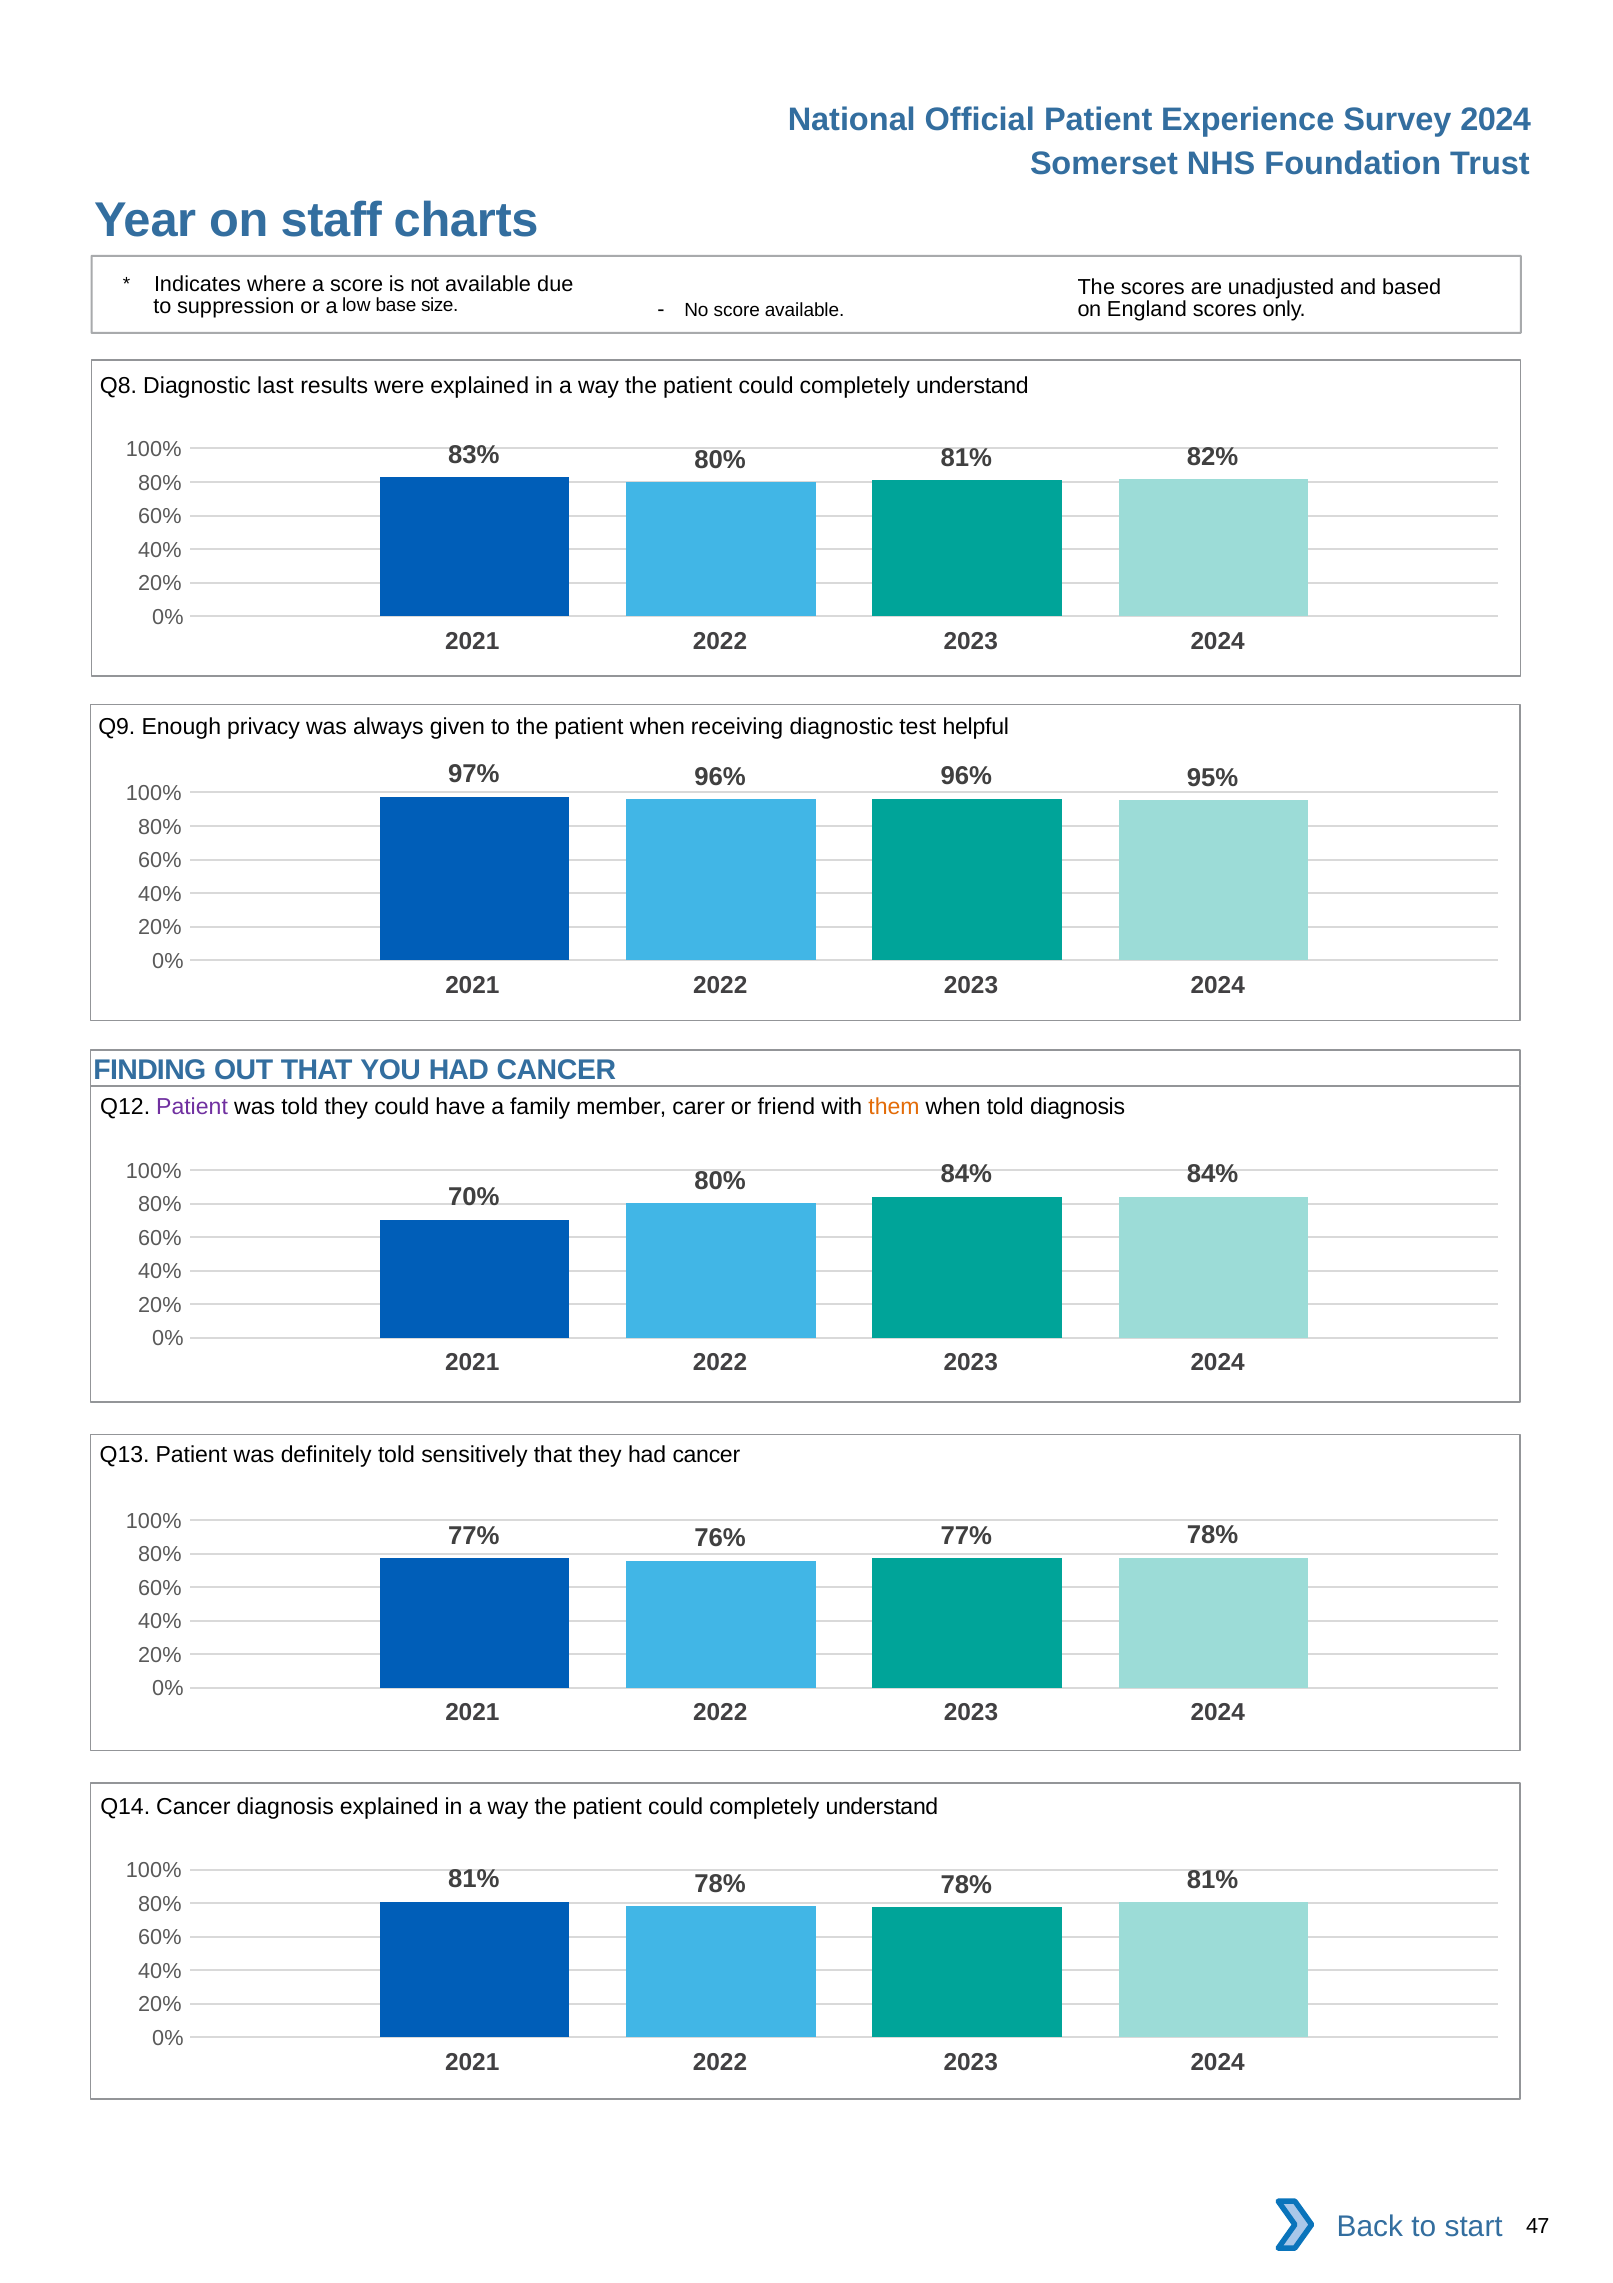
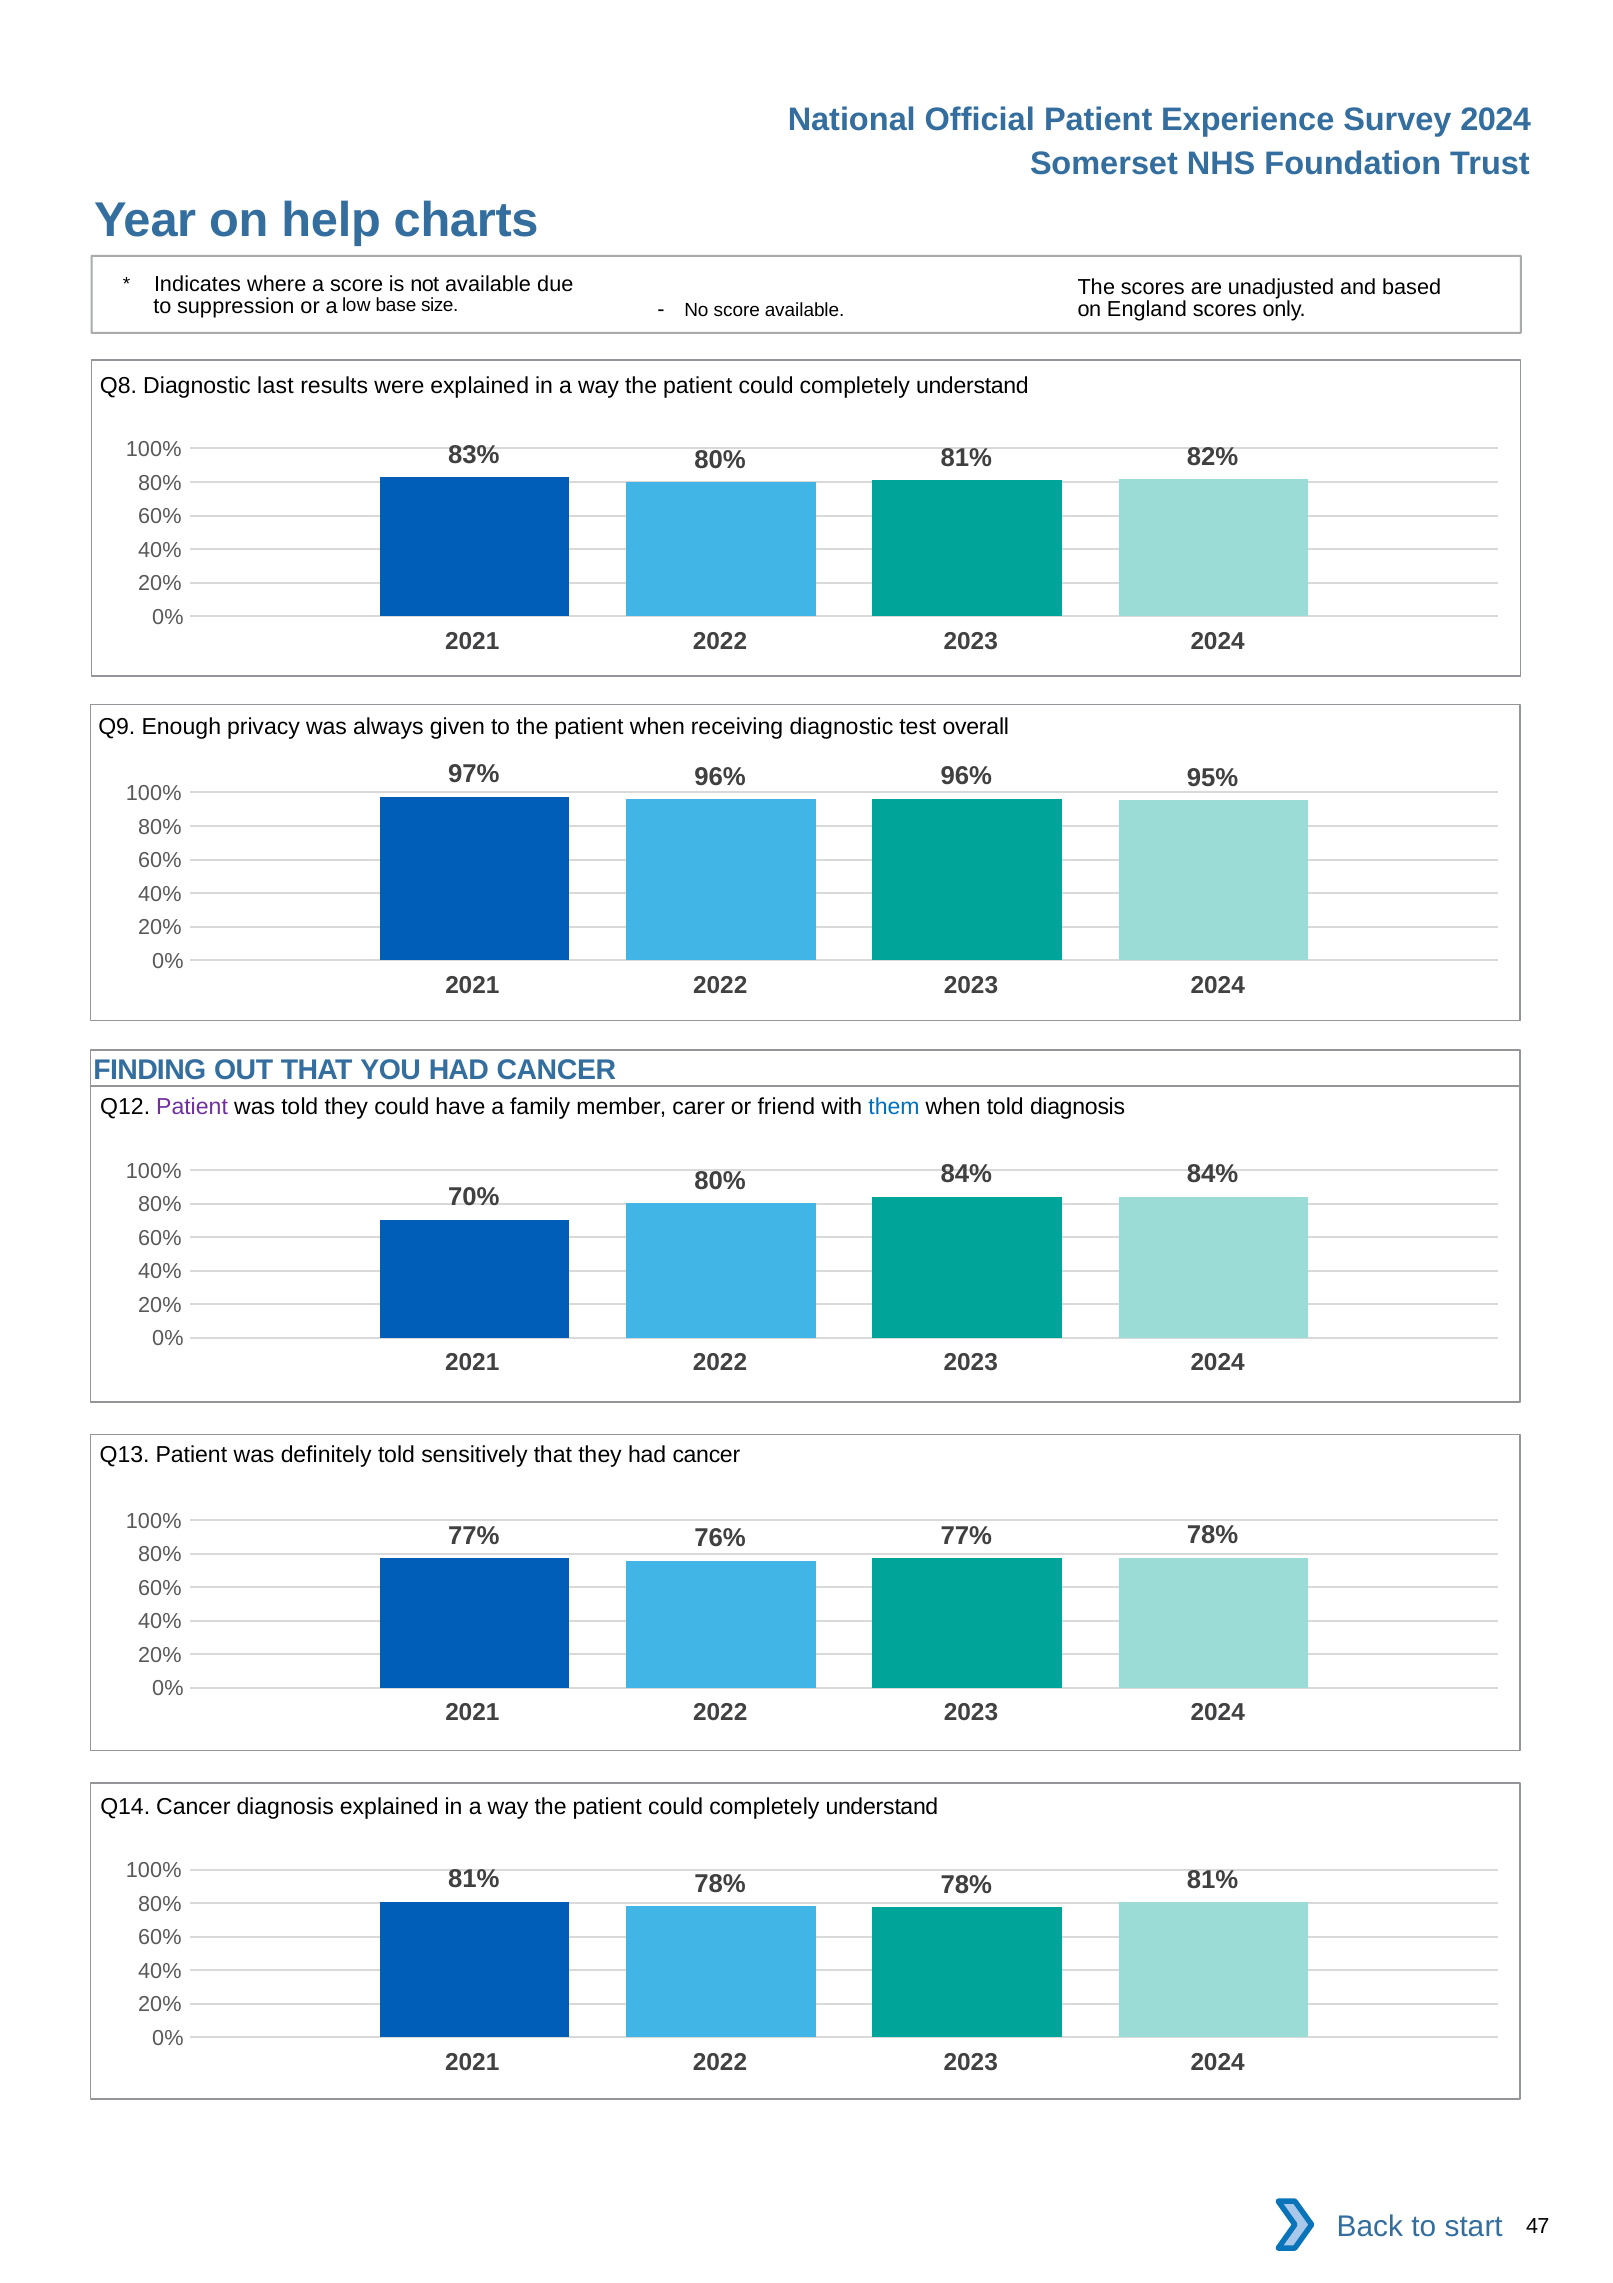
staff: staff -> help (331, 220)
helpful: helpful -> overall (976, 726)
them colour: orange -> blue (894, 1106)
